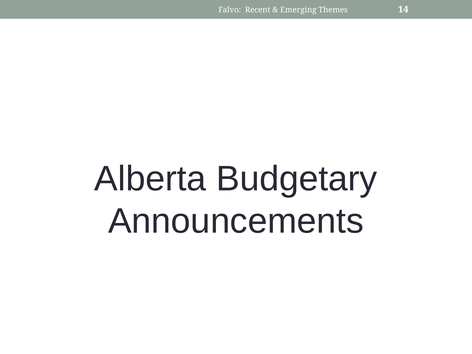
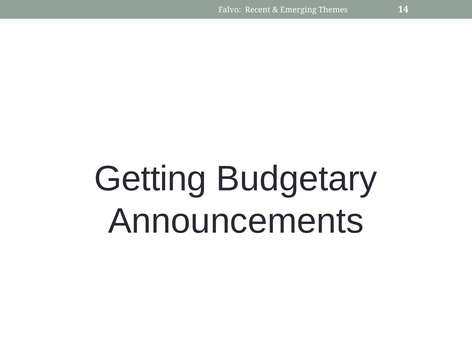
Alberta: Alberta -> Getting (150, 179)
